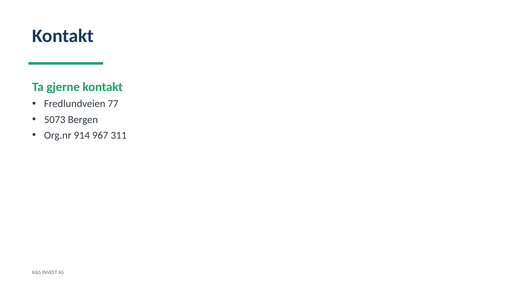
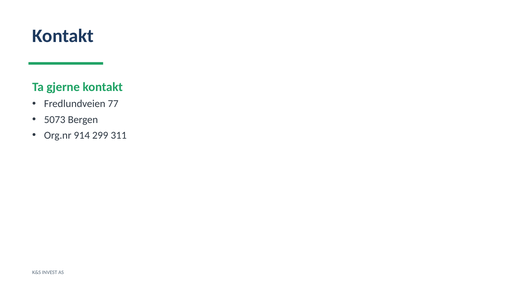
967: 967 -> 299 (100, 136)
